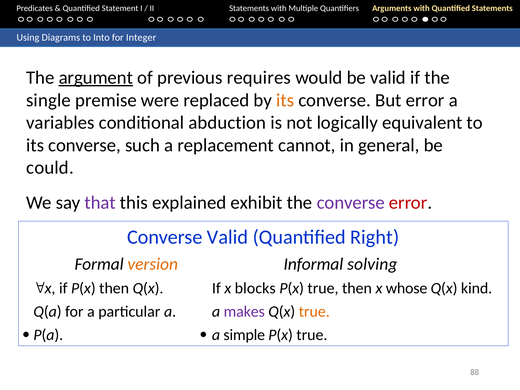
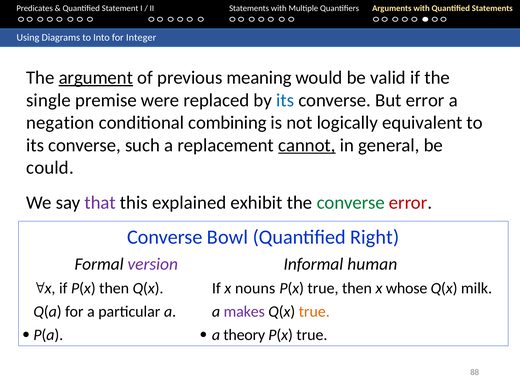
requires: requires -> meaning (259, 78)
its colour: orange -> blue (285, 100)
variables: variables -> negation (60, 123)
abduction: abduction -> combining (227, 123)
cannot underline: none -> present (307, 145)
converse colour: purple -> green (351, 202)
Converse Valid: Valid -> Bowl (228, 237)
version colour: orange -> purple (153, 264)
solving: solving -> human (372, 264)
blocks: blocks -> nouns (255, 288)
kind: kind -> milk (477, 288)
simple: simple -> theory (244, 335)
